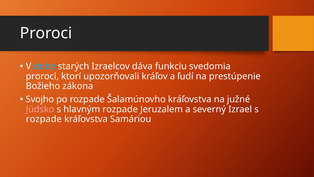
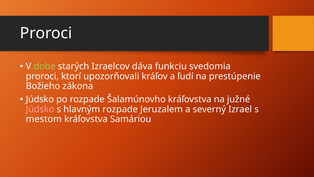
dobe colour: light blue -> light green (45, 66)
Svojho: Svojho -> Júdsko (40, 99)
rozpade: rozpade -> mestom (44, 119)
